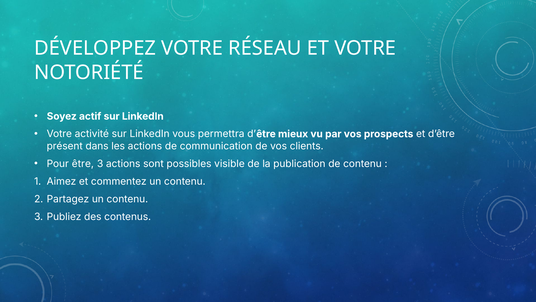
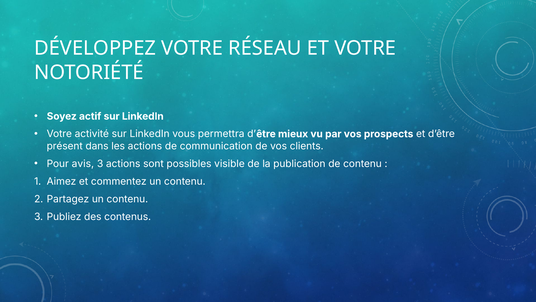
être: être -> avis (83, 163)
